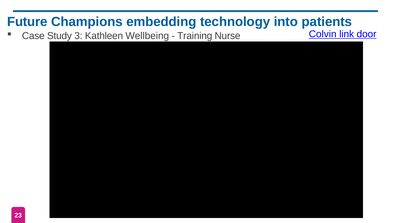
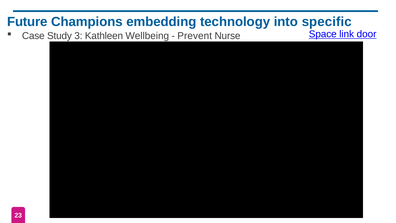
patients: patients -> specific (327, 22)
Colvin: Colvin -> Space (323, 34)
Training: Training -> Prevent (195, 36)
